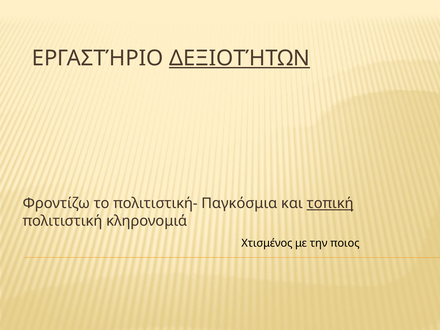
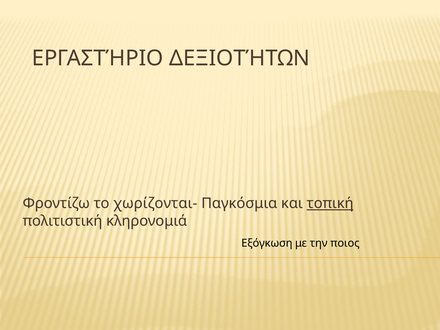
ΔΕΞΙΟΤΉΤΩΝ underline: present -> none (240, 58)
πολιτιστική-: πολιτιστική- -> χωρίζονται- (155, 203)
Χτισμένος: Χτισμένος -> Εξόγκωση (267, 243)
